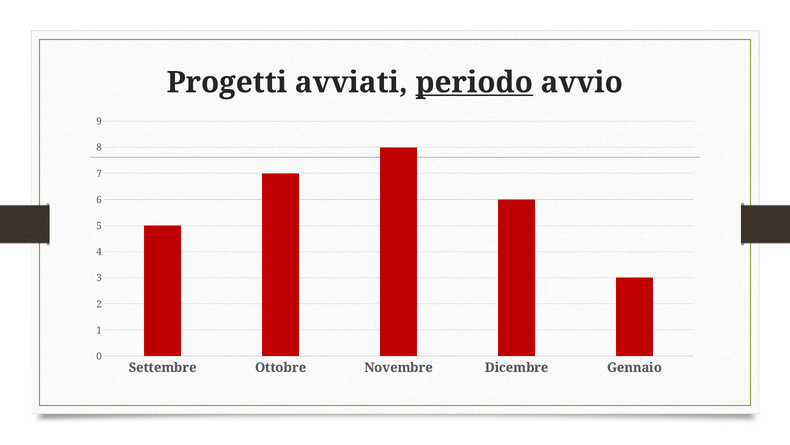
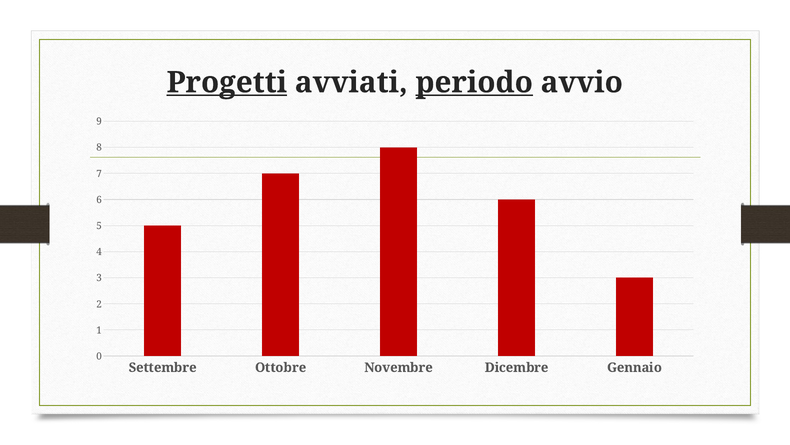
Progetti underline: none -> present (227, 82)
